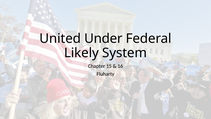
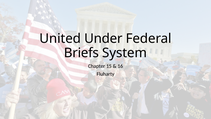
Likely: Likely -> Briefs (81, 53)
